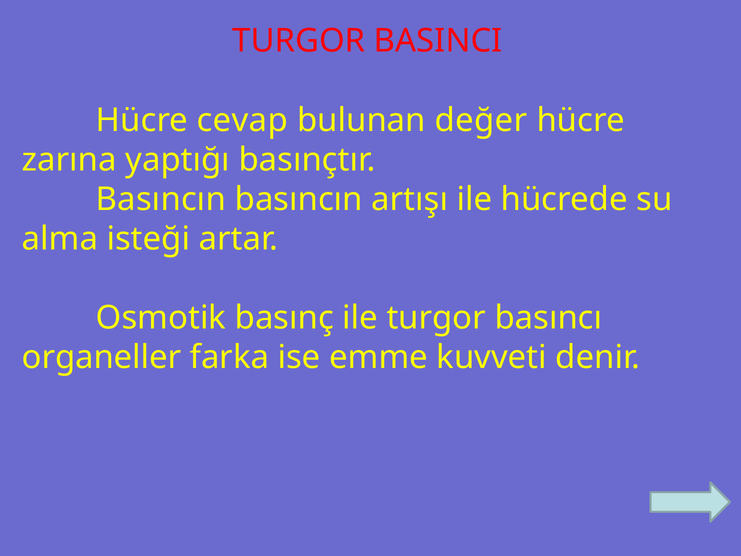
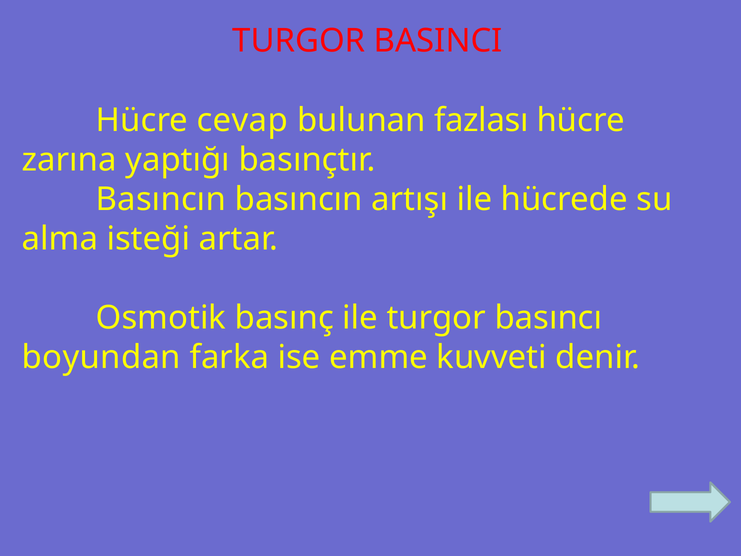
değer: değer -> fazlası (481, 120)
organeller: organeller -> boyundan (101, 357)
